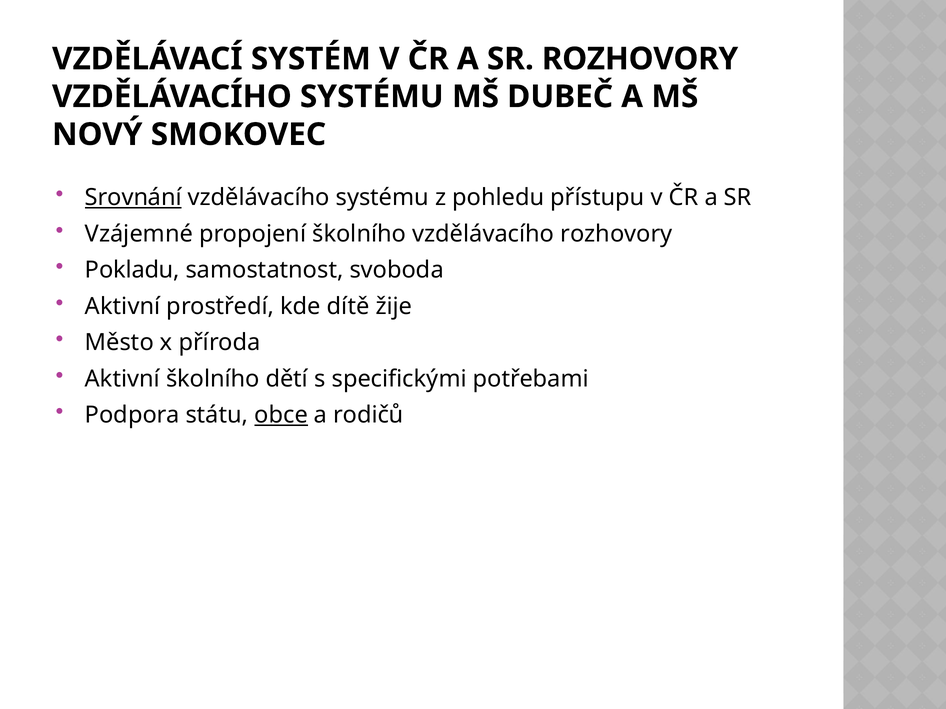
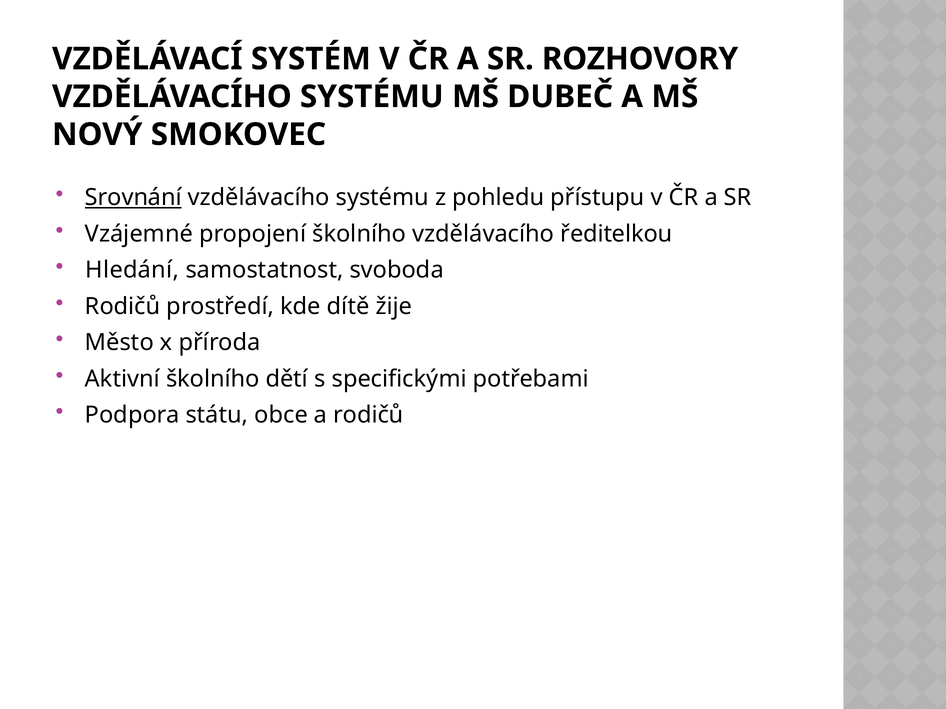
vzdělávacího rozhovory: rozhovory -> ředitelkou (616, 234)
Pokladu: Pokladu -> Hledání (132, 270)
Aktivní: Aktivní -> Rodičů (123, 306)
obce underline: present -> none (281, 415)
